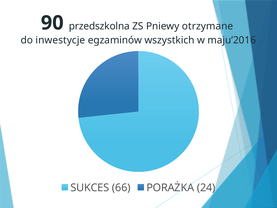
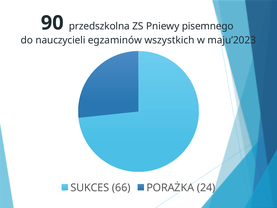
otrzymane: otrzymane -> pisemnego (208, 26)
inwestycje: inwestycje -> nauczycieli (60, 40)
maju’2016: maju’2016 -> maju’2023 (232, 40)
